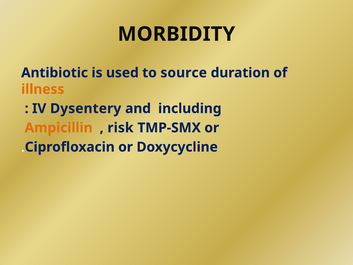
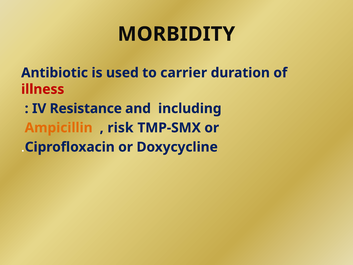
source: source -> carrier (184, 73)
illness colour: orange -> red (43, 89)
Dysentery: Dysentery -> Resistance (86, 108)
